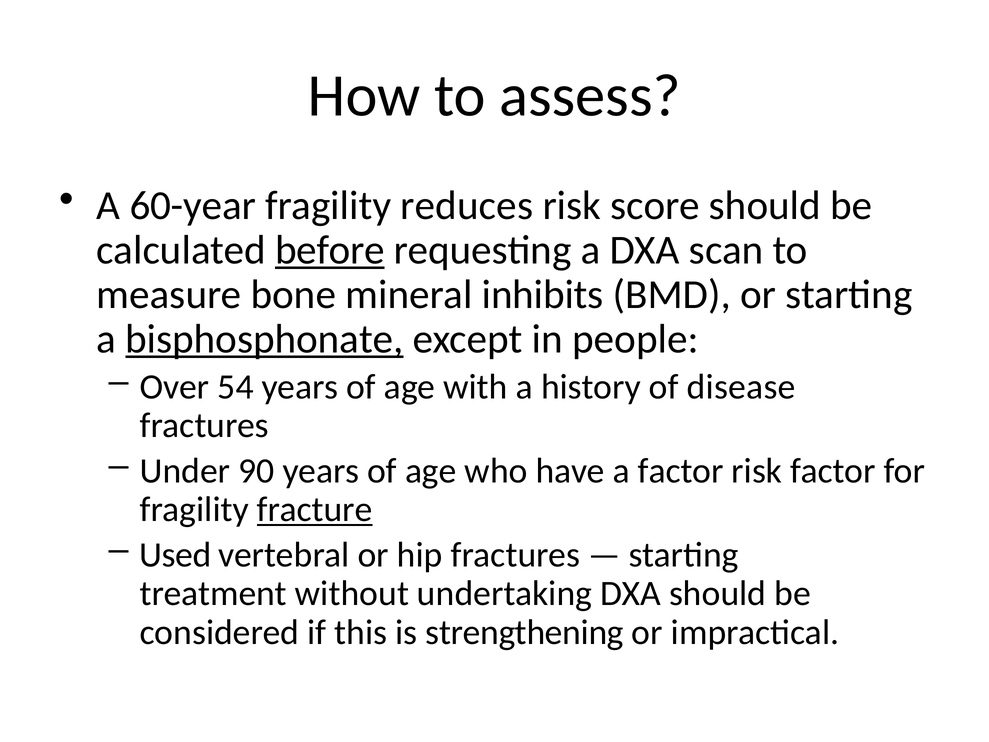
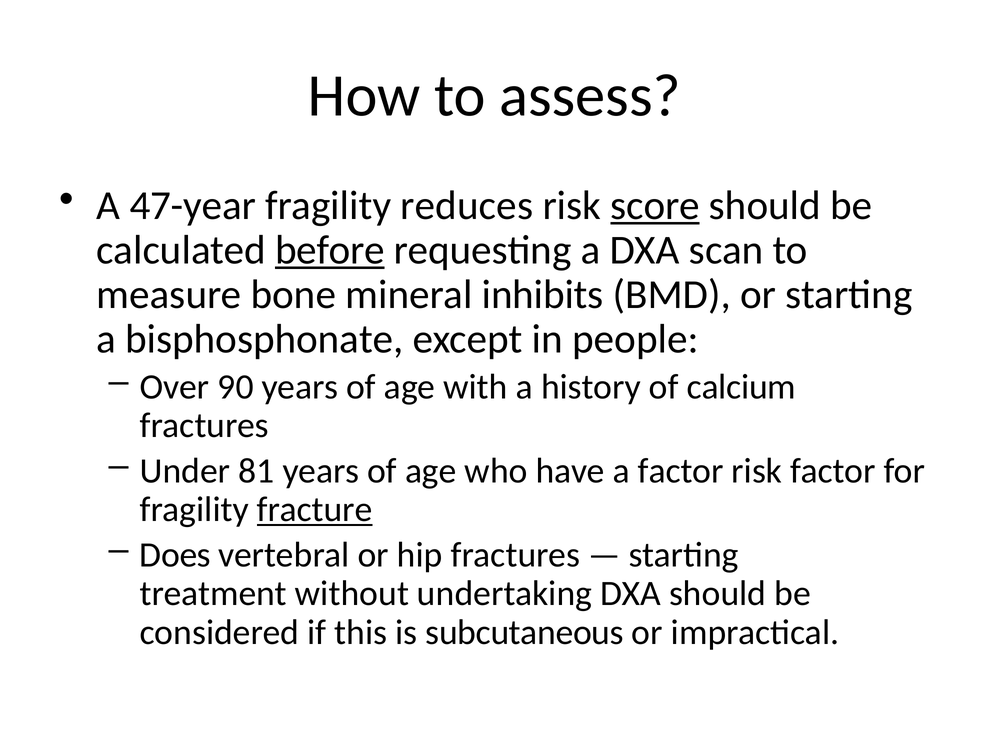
60-year: 60-year -> 47-year (193, 206)
score underline: none -> present (655, 206)
bisphosphonate underline: present -> none (264, 339)
54: 54 -> 90 (236, 387)
disease: disease -> calcium (741, 387)
90: 90 -> 81 (256, 471)
Used: Used -> Does (175, 555)
strengthening: strengthening -> subcutaneous (525, 632)
